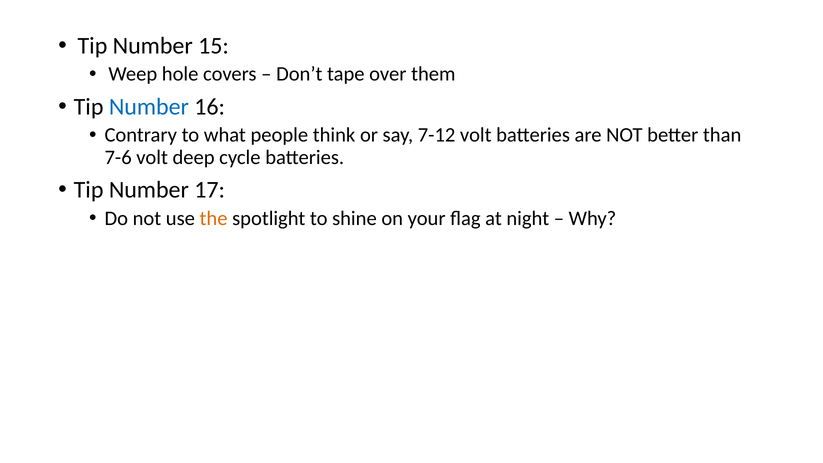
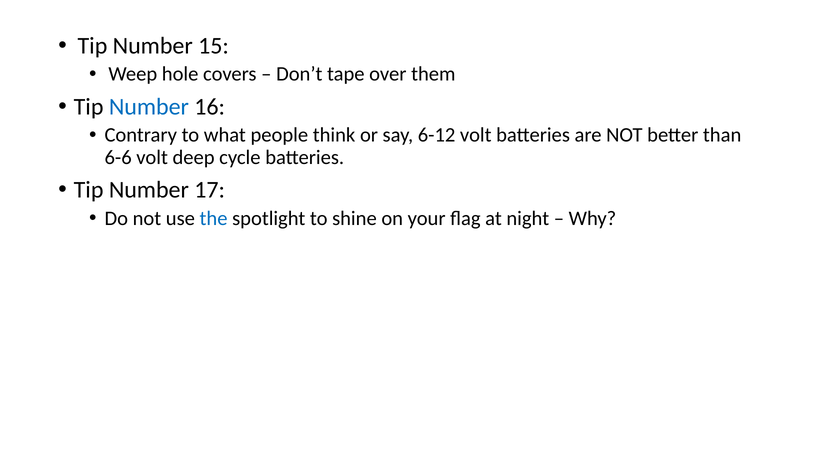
7-12: 7-12 -> 6-12 (437, 135)
7-6: 7-6 -> 6-6 (118, 157)
the colour: orange -> blue (214, 218)
